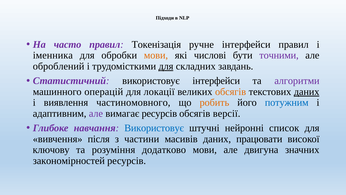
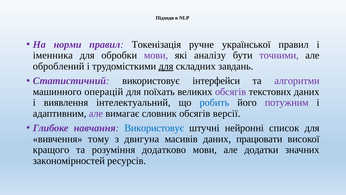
часто: часто -> норми (68, 44)
ручне інтерфейси: інтерфейси -> української (246, 44)
мови colour: orange -> purple (156, 55)
числові: числові -> аналізу (210, 55)
локації: локації -> поїхать (159, 92)
обсягів colour: orange -> purple (231, 92)
даних underline: present -> none (307, 92)
частиномовного: частиномовного -> інтелектуальний (133, 102)
робить colour: orange -> blue (214, 102)
потужним colour: blue -> purple (287, 102)
вимагає ресурсів: ресурсів -> словник (159, 113)
після: після -> тому (99, 139)
частини: частини -> двигуна (142, 139)
ключову: ключову -> кращого (51, 150)
двигуна: двигуна -> додатки (261, 150)
